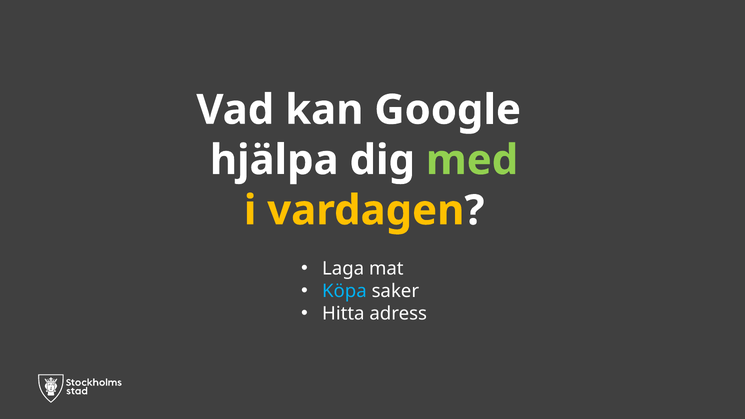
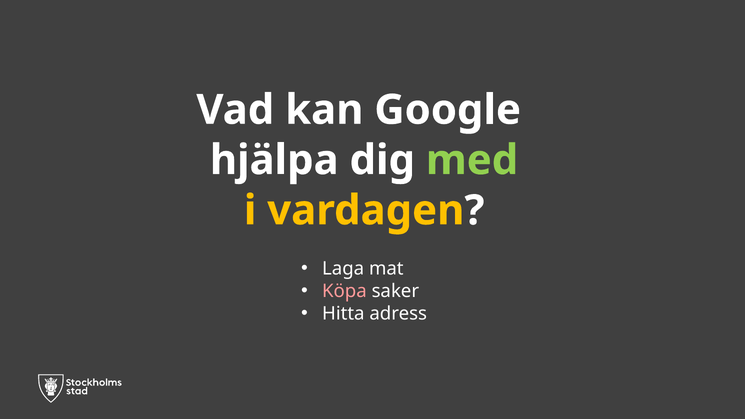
Köpa colour: light blue -> pink (344, 291)
